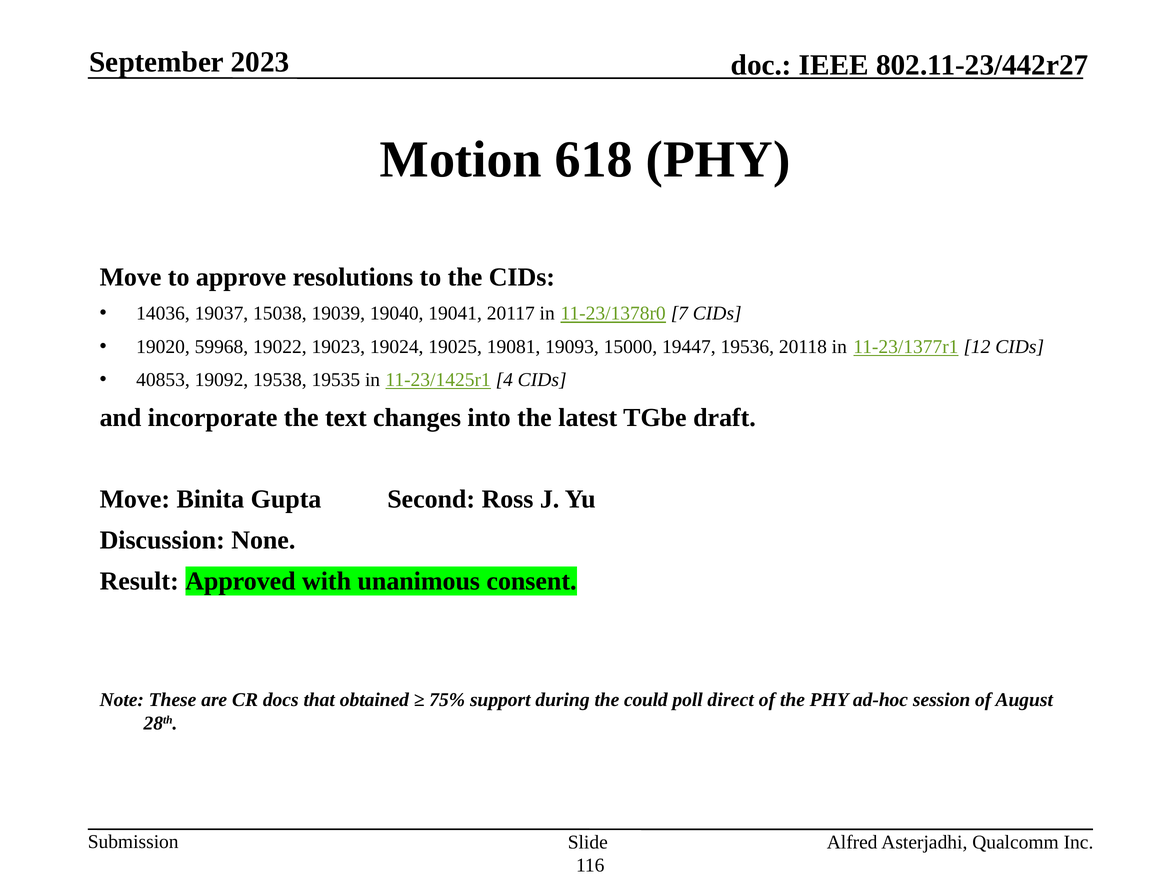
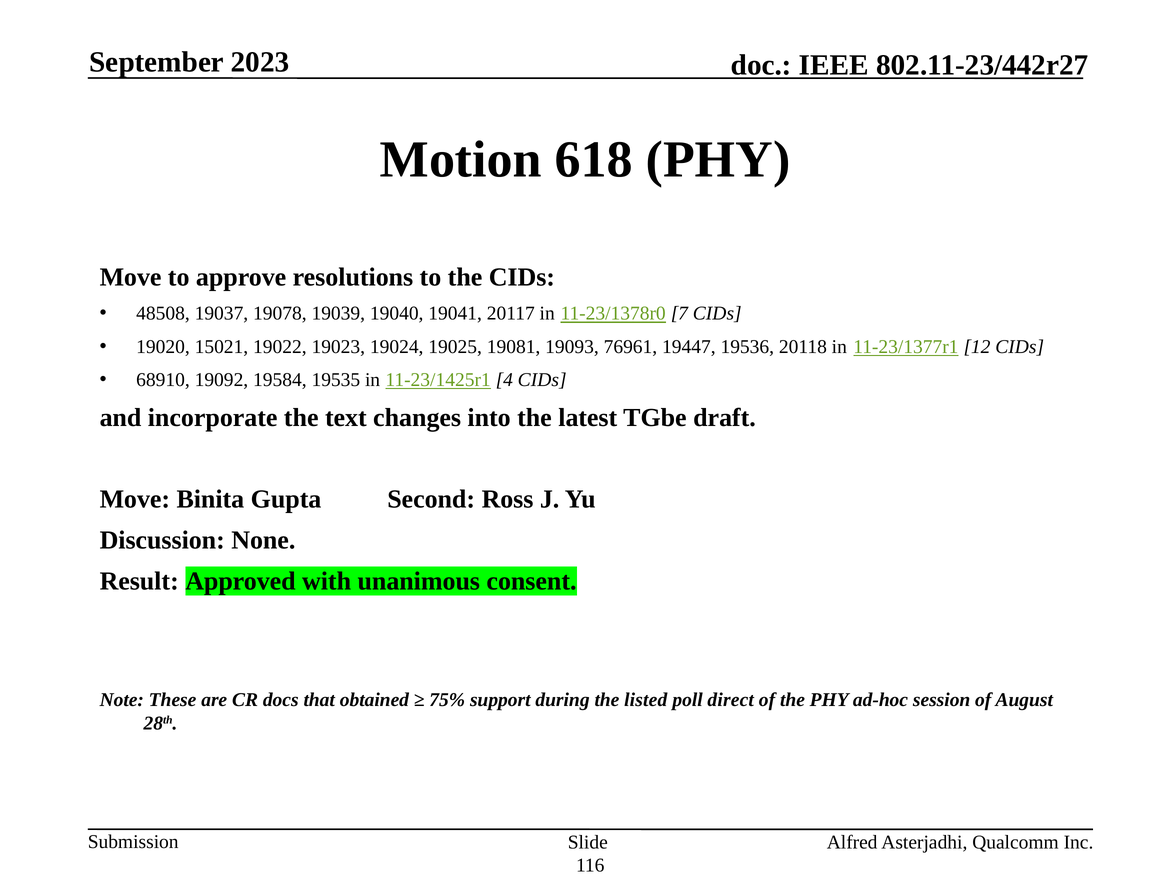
14036: 14036 -> 48508 (163, 314)
15038: 15038 -> 19078 (280, 314)
59968: 59968 -> 15021 (221, 347)
15000: 15000 -> 76961 (630, 347)
40853: 40853 -> 68910 (163, 380)
19538: 19538 -> 19584 (280, 380)
could: could -> listed (646, 700)
